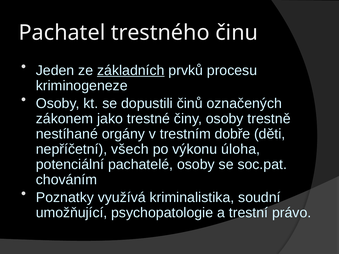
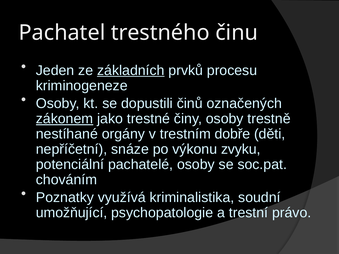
zákonem underline: none -> present (65, 119)
všech: všech -> snáze (130, 149)
úloha: úloha -> zvyku (241, 149)
